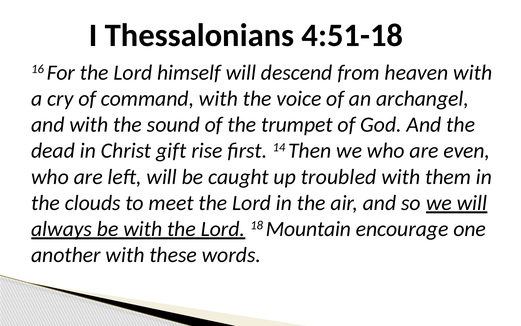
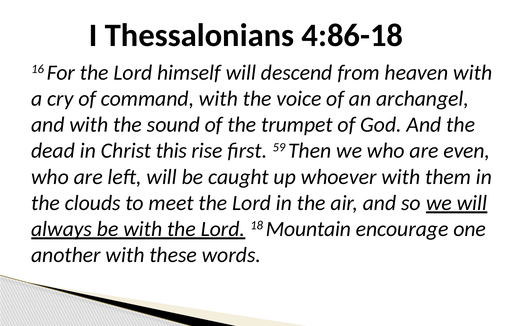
4:51-18: 4:51-18 -> 4:86-18 (352, 35)
gift: gift -> this (171, 151)
14: 14 -> 59 (279, 147)
troubled: troubled -> whoever (339, 177)
